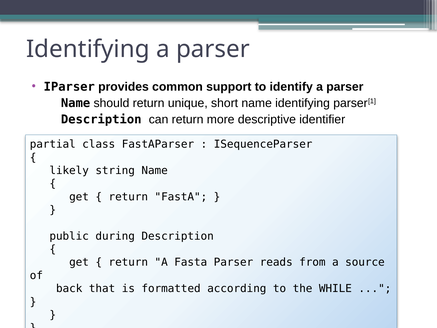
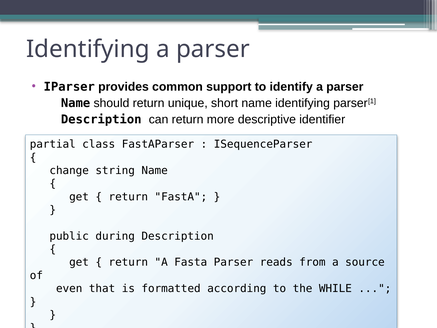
likely: likely -> change (69, 170)
back: back -> even (69, 288)
